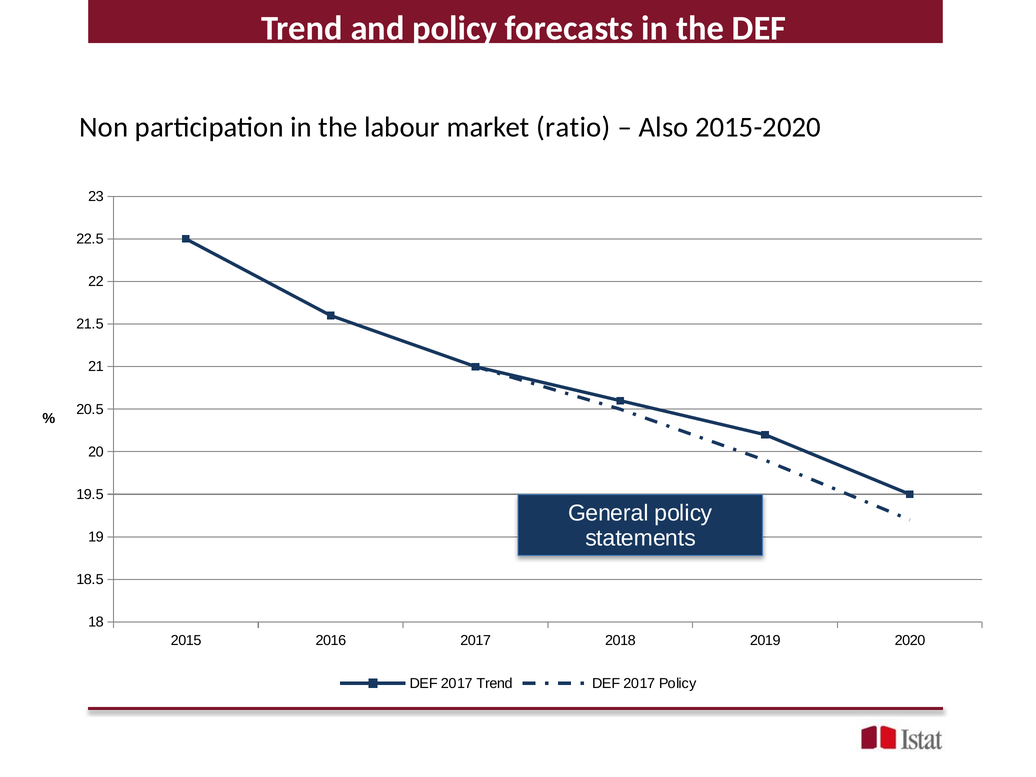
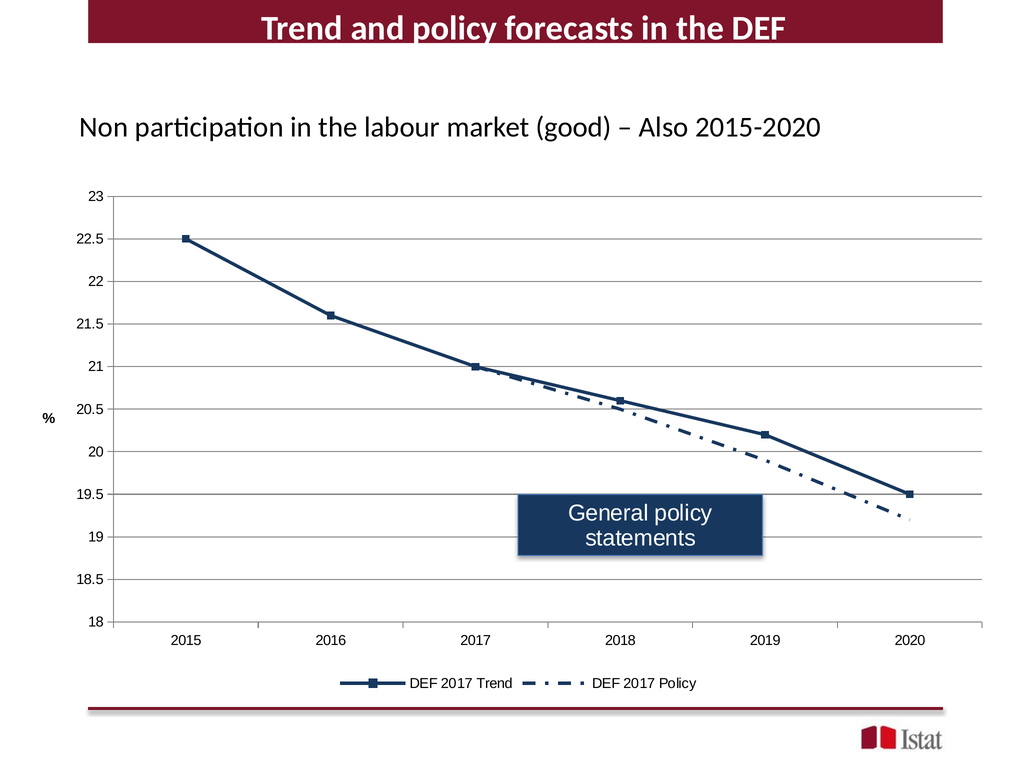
ratio: ratio -> good (574, 127)
